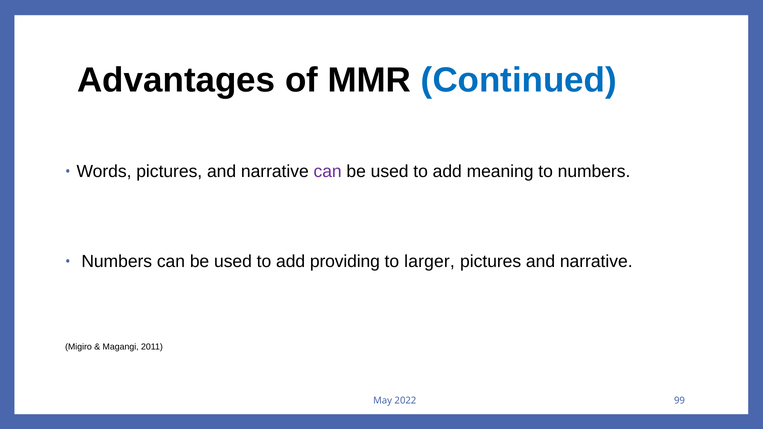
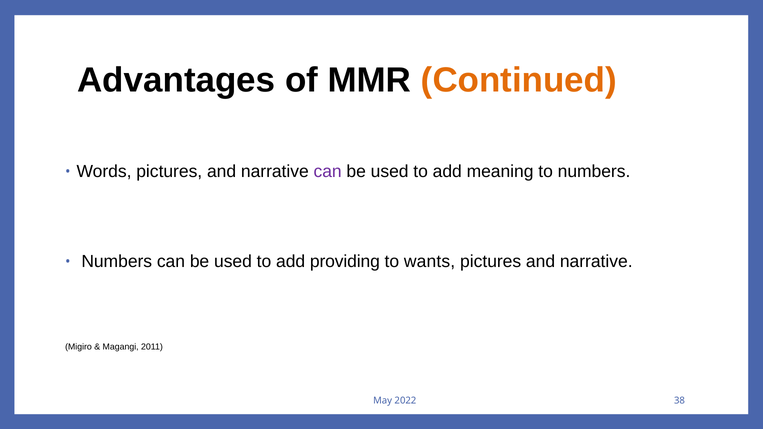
Continued colour: blue -> orange (519, 80)
larger: larger -> wants (430, 262)
99: 99 -> 38 (679, 401)
